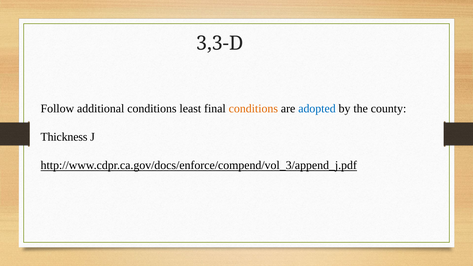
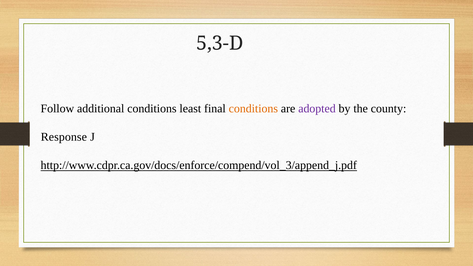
3,3-D: 3,3-D -> 5,3-D (220, 43)
adopted colour: blue -> purple (317, 109)
Thickness: Thickness -> Response (64, 137)
